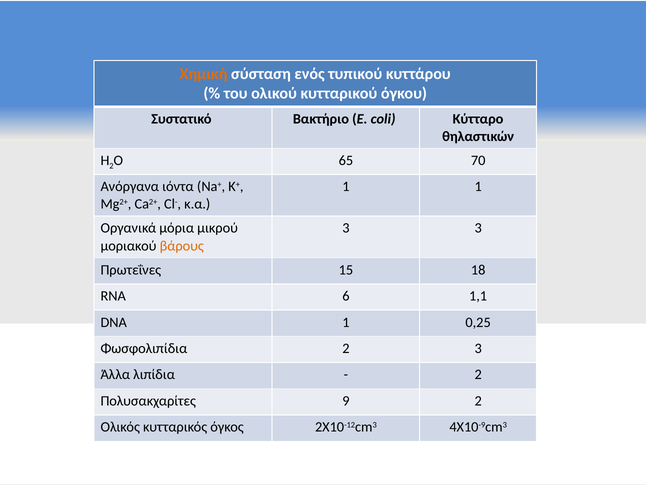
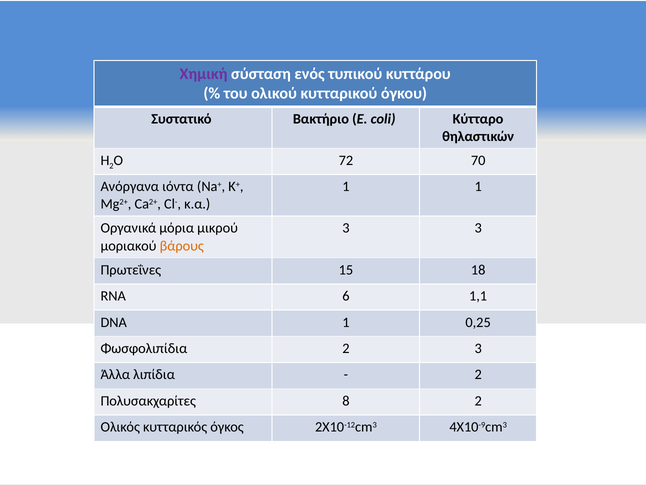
Χημική colour: orange -> purple (203, 74)
65: 65 -> 72 (346, 160)
9: 9 -> 8 (346, 401)
